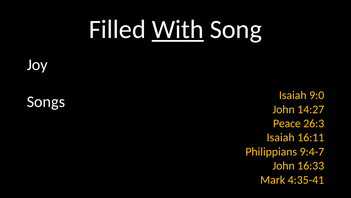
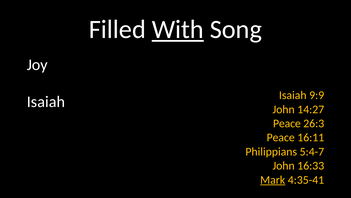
Songs: Songs -> Isaiah (46, 102)
9:0: 9:0 -> 9:9 (317, 95)
Isaiah: Isaiah -> Peace (281, 137)
9:4-7: 9:4-7 -> 5:4-7 (312, 151)
Mark underline: none -> present (273, 179)
